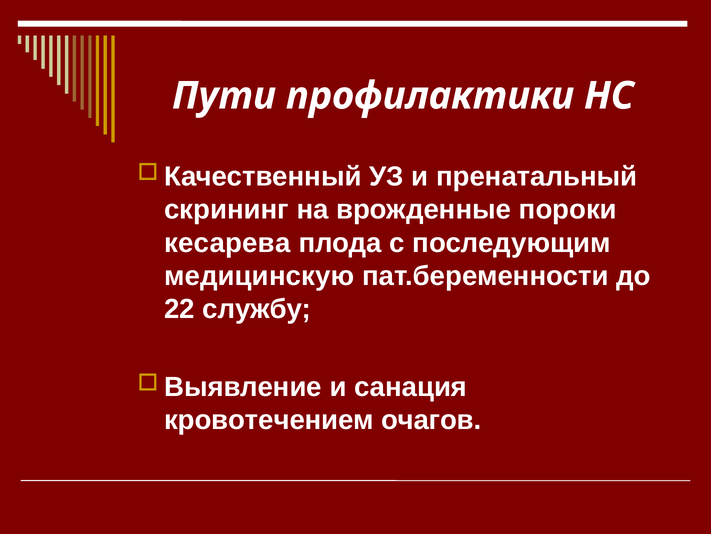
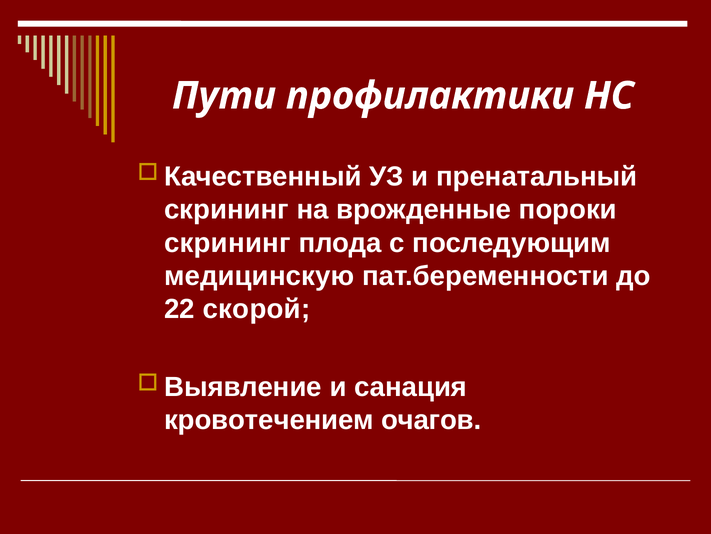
кесарева: кесарева -> скрининг (227, 243)
службу: службу -> скорой (257, 309)
